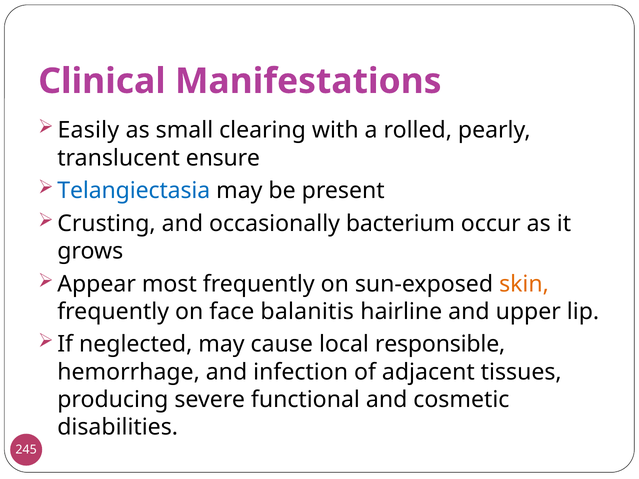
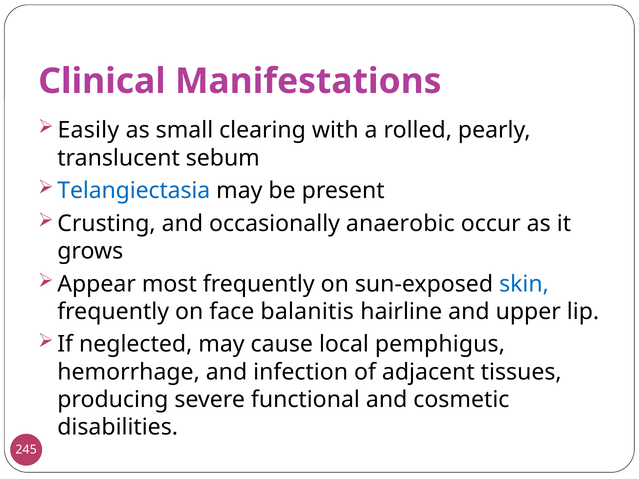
ensure: ensure -> sebum (223, 158)
bacterium: bacterium -> anaerobic (400, 224)
skin colour: orange -> blue (524, 284)
responsible: responsible -> pemphigus (440, 345)
